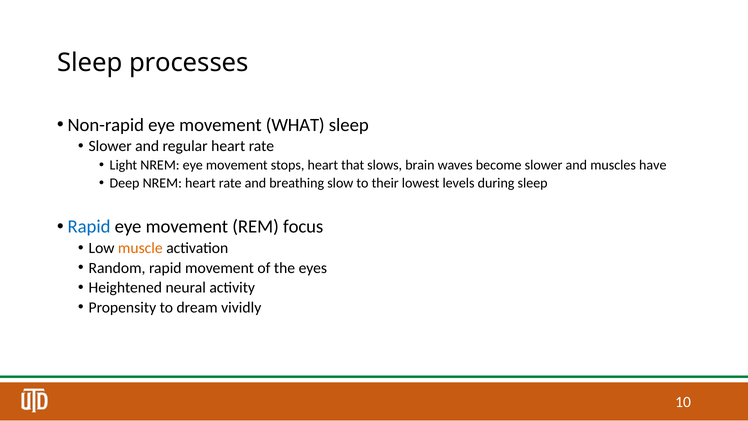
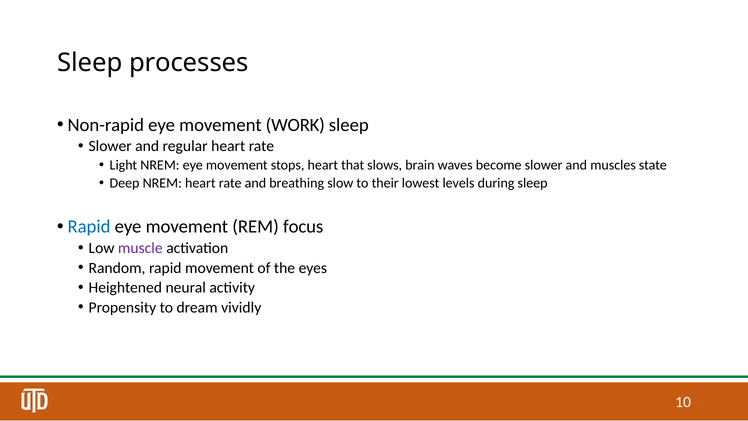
WHAT: WHAT -> WORK (295, 125)
have: have -> state (653, 165)
muscle colour: orange -> purple (140, 248)
